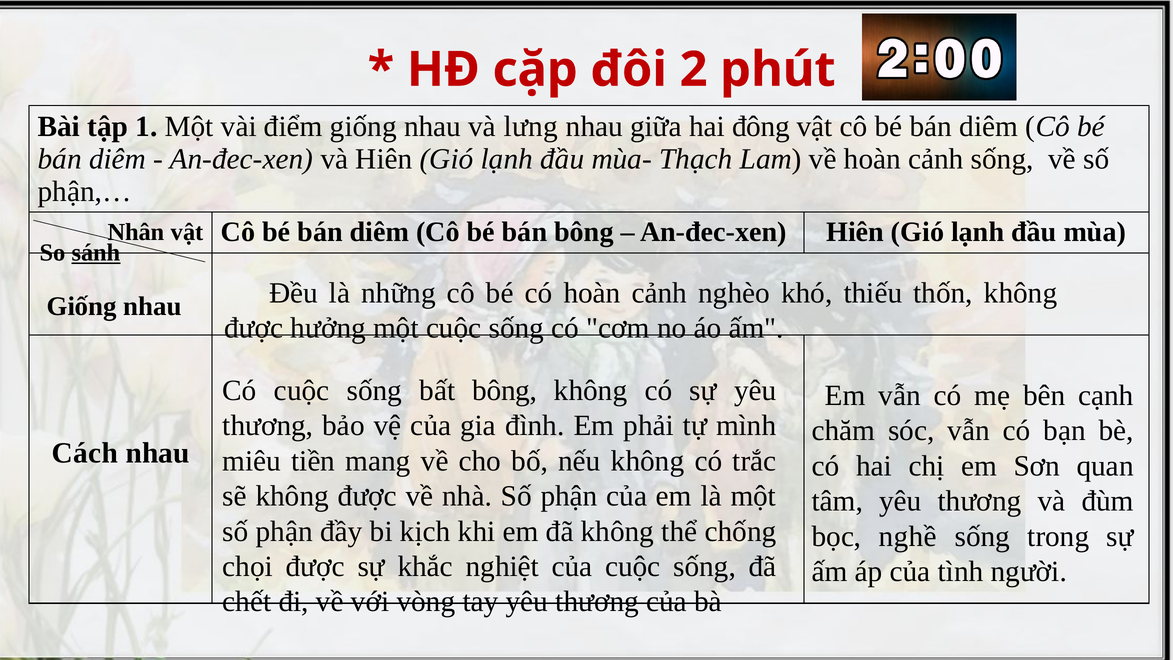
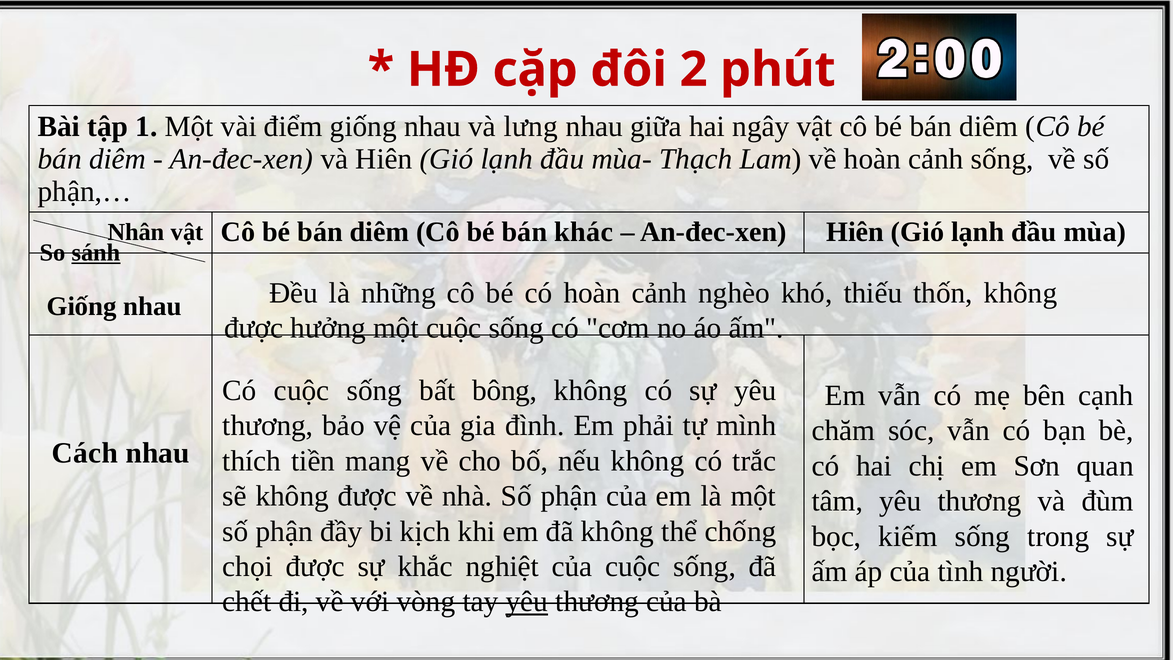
đông: đông -> ngây (761, 127)
bán bông: bông -> khác (584, 232)
miêu: miêu -> thích (252, 461)
nghề: nghề -> kiếm (908, 536)
yêu underline: none -> present (527, 602)
